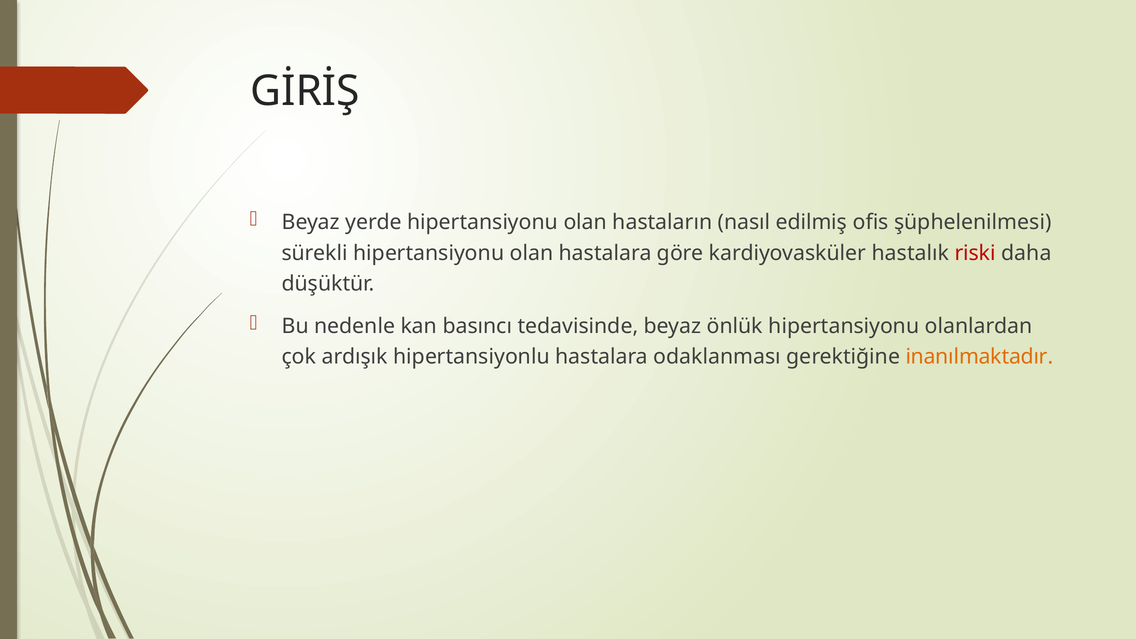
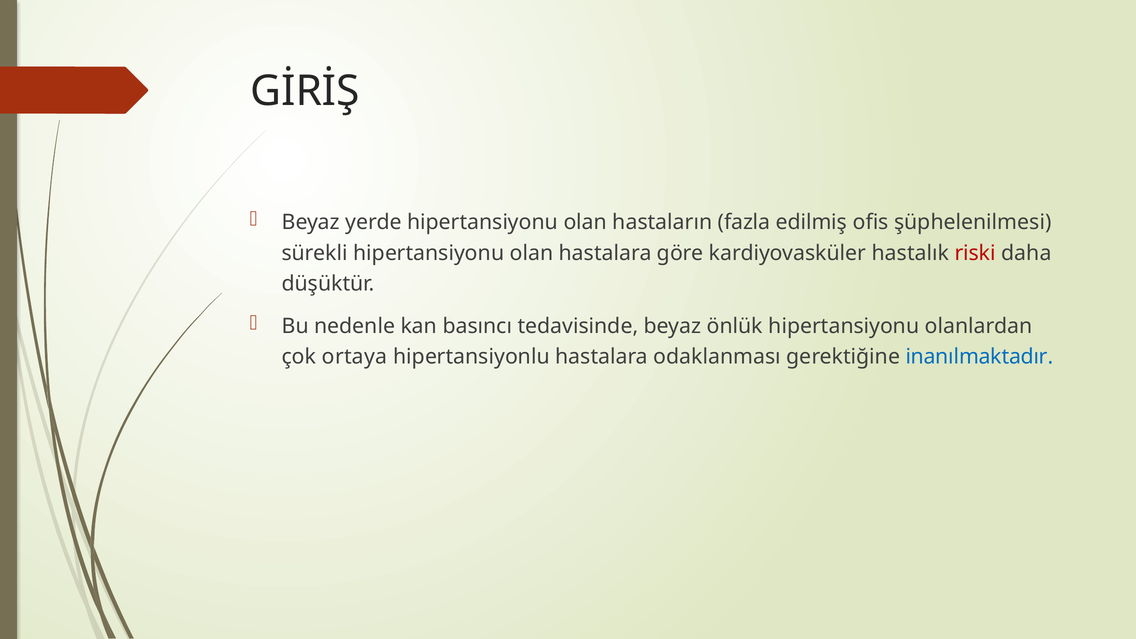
nasıl: nasıl -> fazla (744, 222)
ardışık: ardışık -> ortaya (355, 357)
inanılmaktadır colour: orange -> blue (979, 357)
